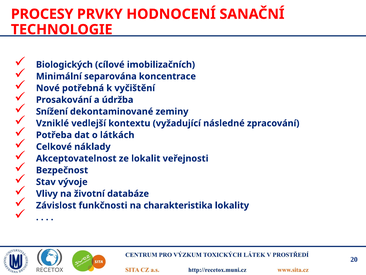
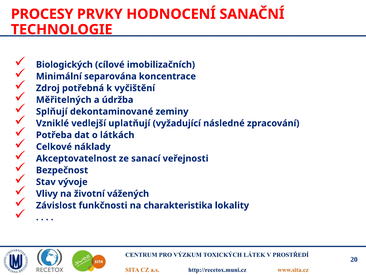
Nové: Nové -> Zdroj (48, 88)
Prosakování: Prosakování -> Měřitelných (64, 100)
Snížení: Snížení -> Splňují (52, 111)
kontextu: kontextu -> uplatňují (129, 123)
lokalit: lokalit -> sanací (146, 158)
databáze: databáze -> vážených (128, 193)
